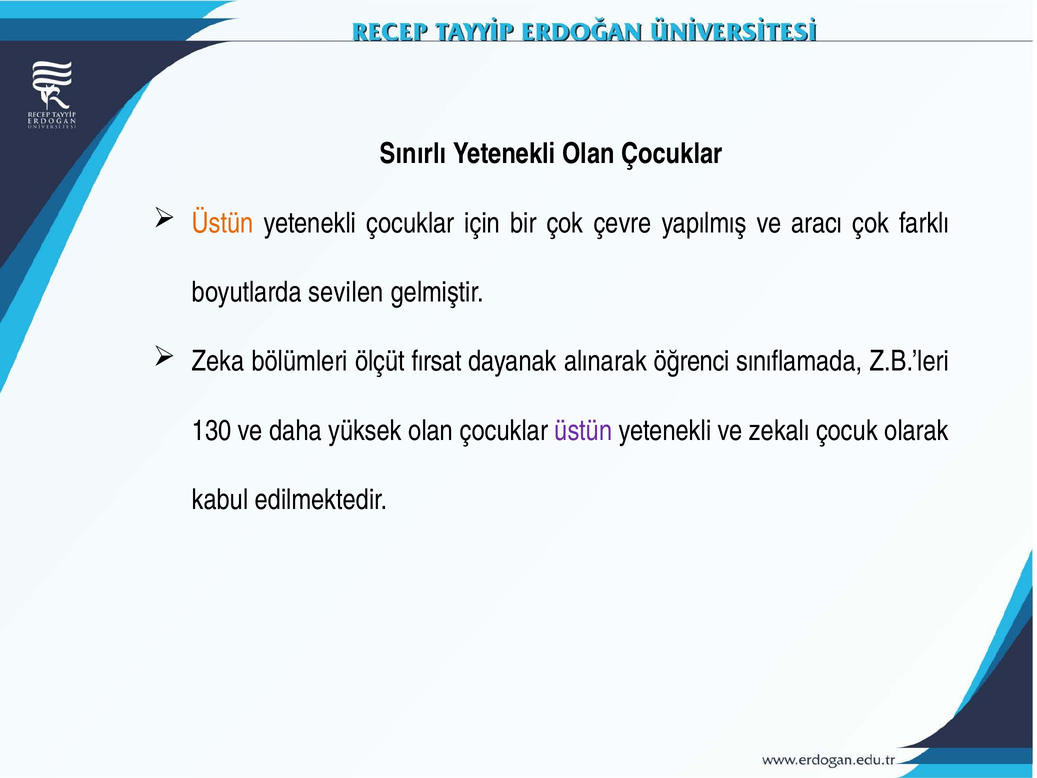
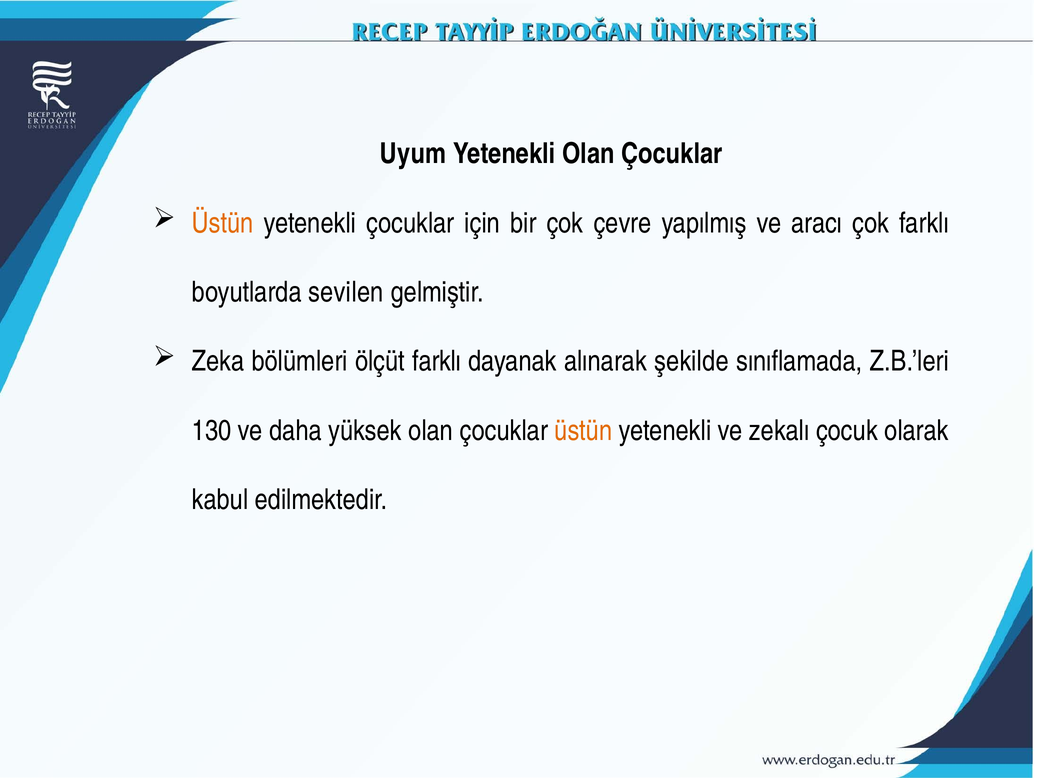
Sınırlı: Sınırlı -> Uyum (413, 154)
ölçüt fırsat: fırsat -> farklı (437, 361)
öğrenci: öğrenci -> şekilde (691, 361)
üstün colour: purple -> orange (583, 430)
